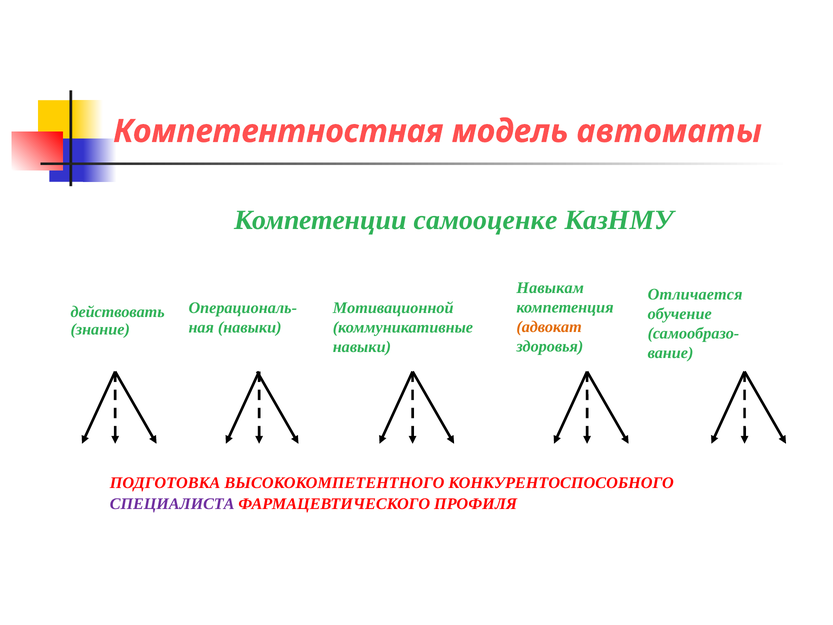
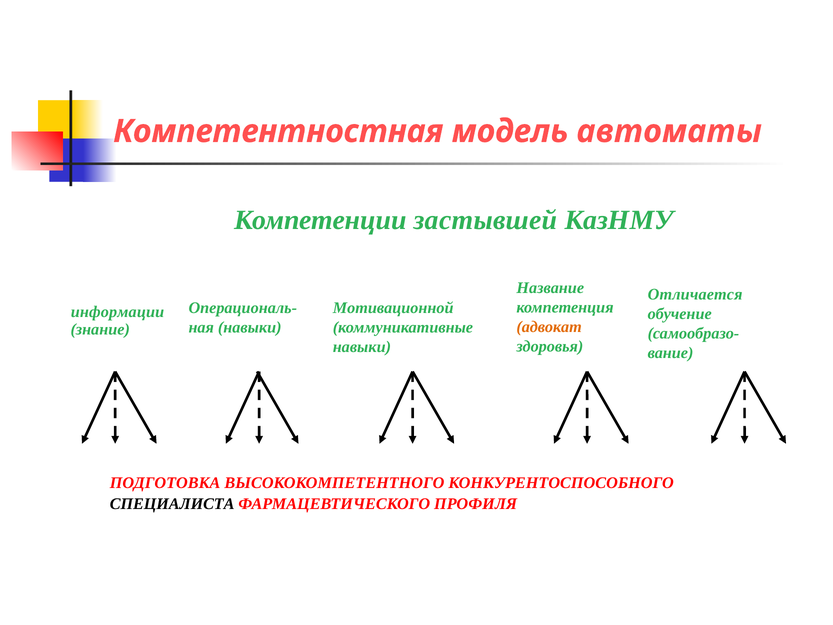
самооценке: самооценке -> застывшей (485, 220)
Навыкам: Навыкам -> Название (550, 288)
действовать: действовать -> информации (117, 312)
СПЕЦИАЛИСТА colour: purple -> black (172, 504)
